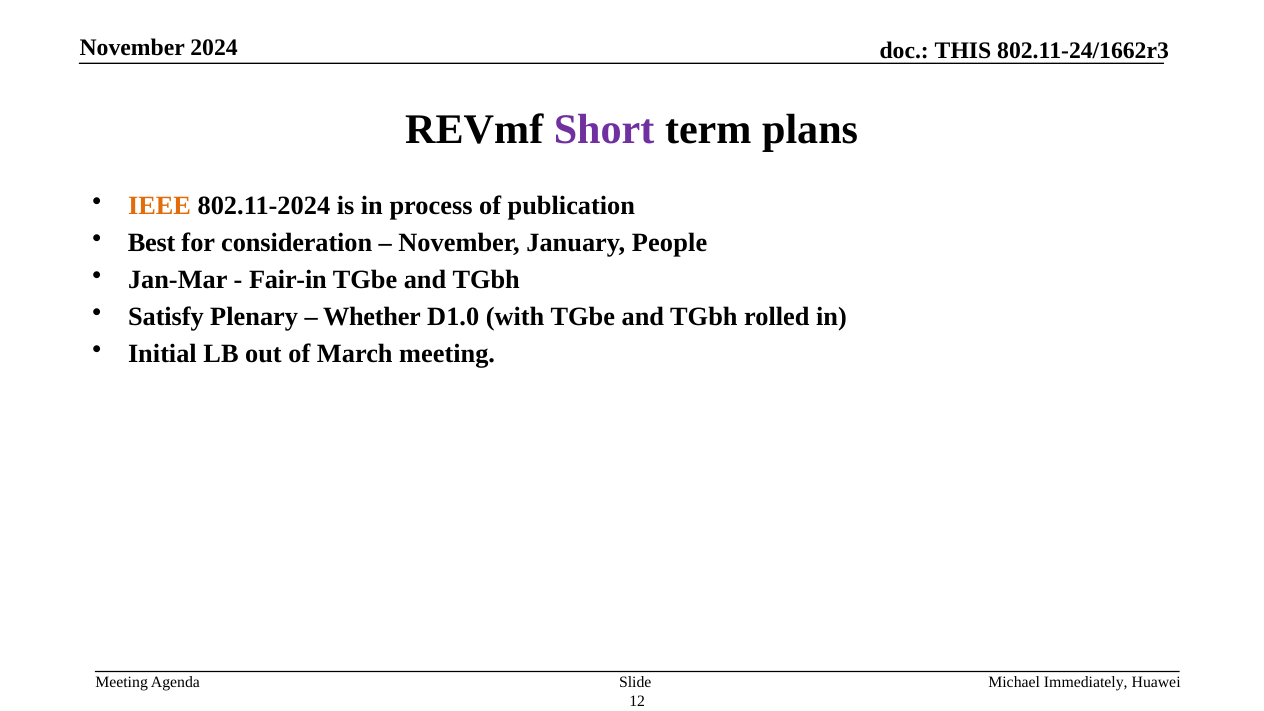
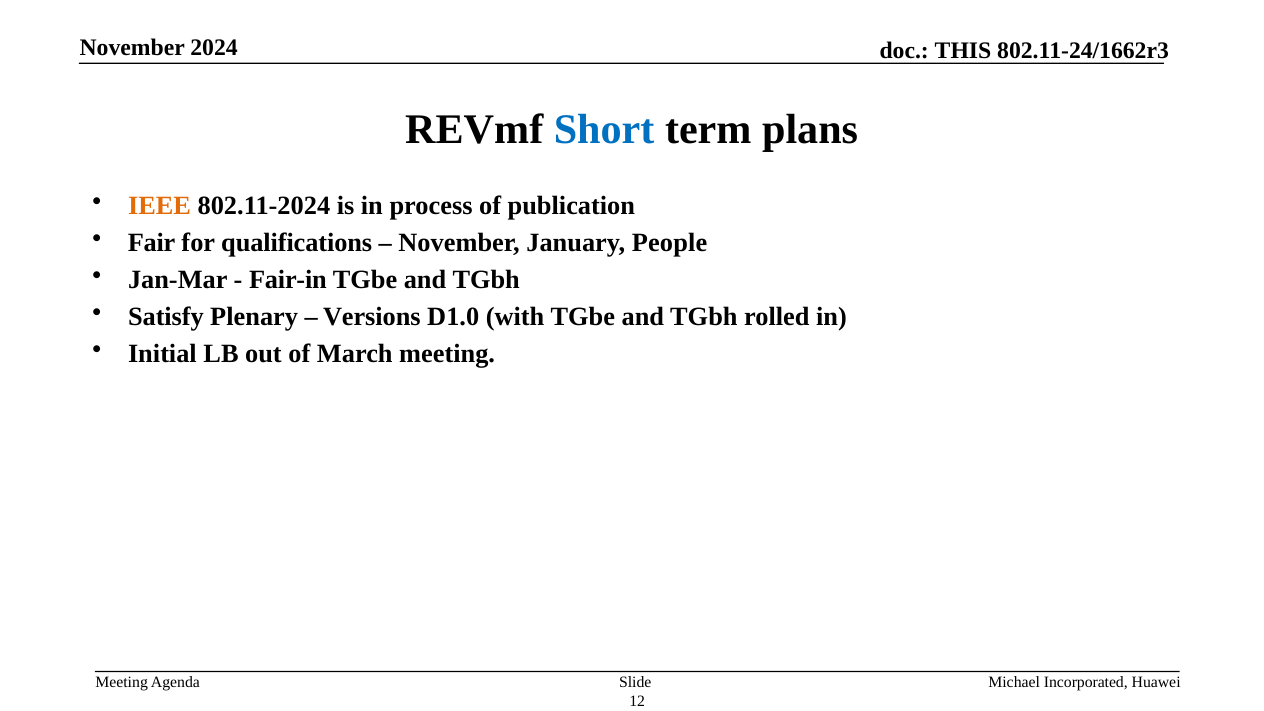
Short colour: purple -> blue (604, 129)
Best: Best -> Fair (152, 243)
consideration: consideration -> qualifications (297, 243)
Whether: Whether -> Versions (372, 317)
Immediately: Immediately -> Incorporated (1086, 682)
